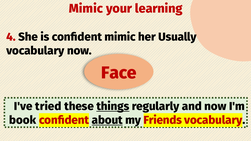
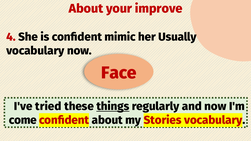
Mimic: Mimic -> About (86, 9)
learning: learning -> improve (159, 9)
book: book -> come (23, 120)
about underline: present -> none (107, 120)
Friends: Friends -> Stories (163, 120)
